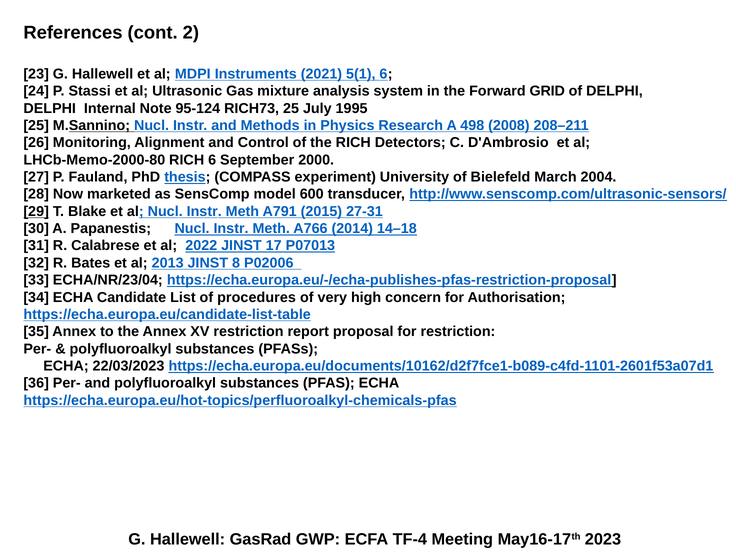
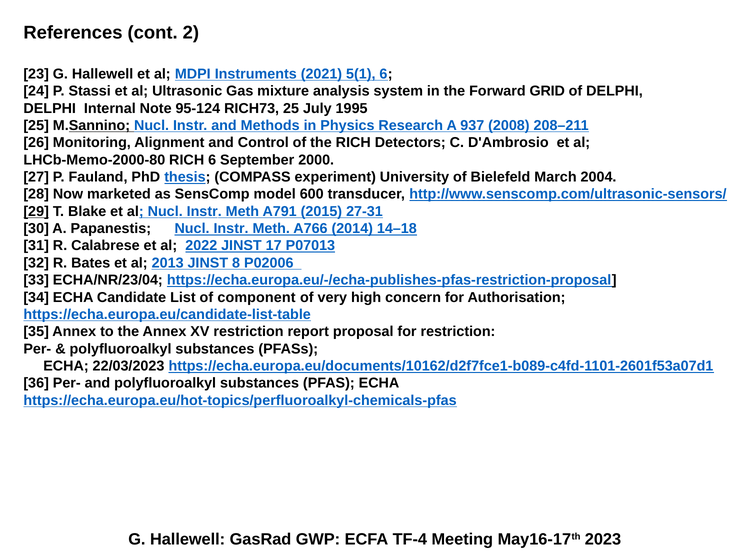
498: 498 -> 937 (472, 125)
procedures: procedures -> component (257, 297)
